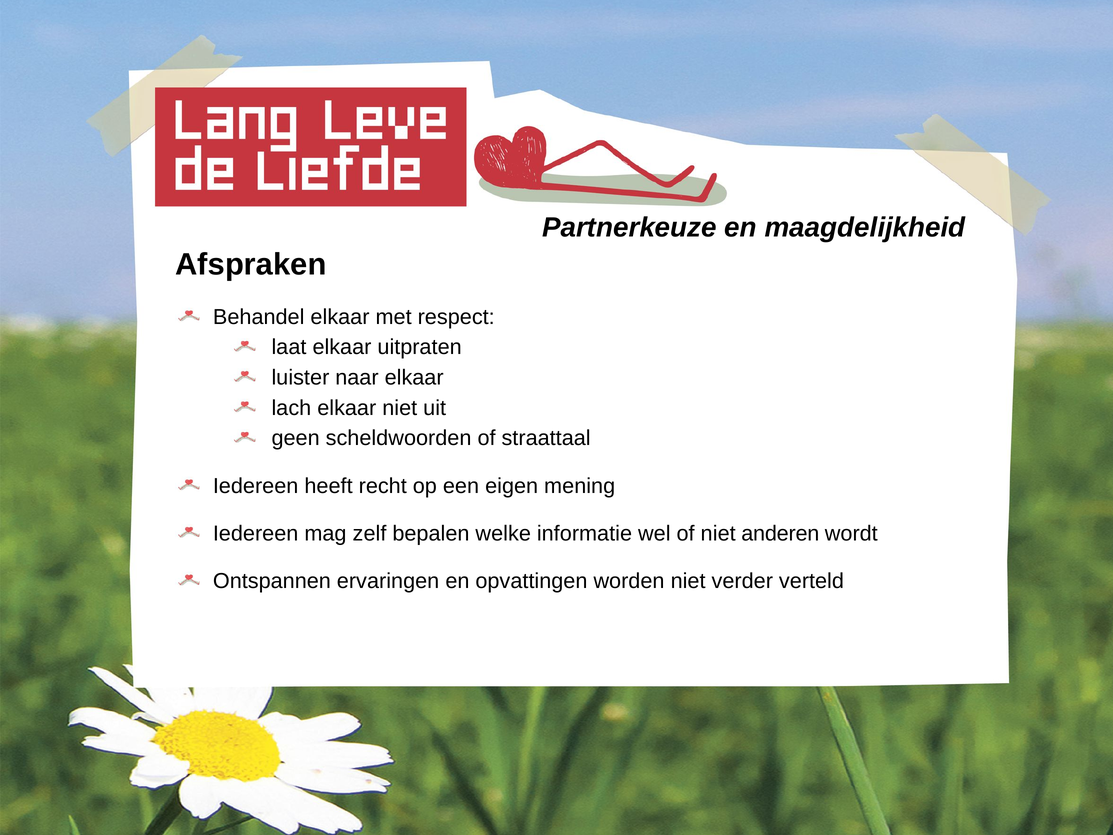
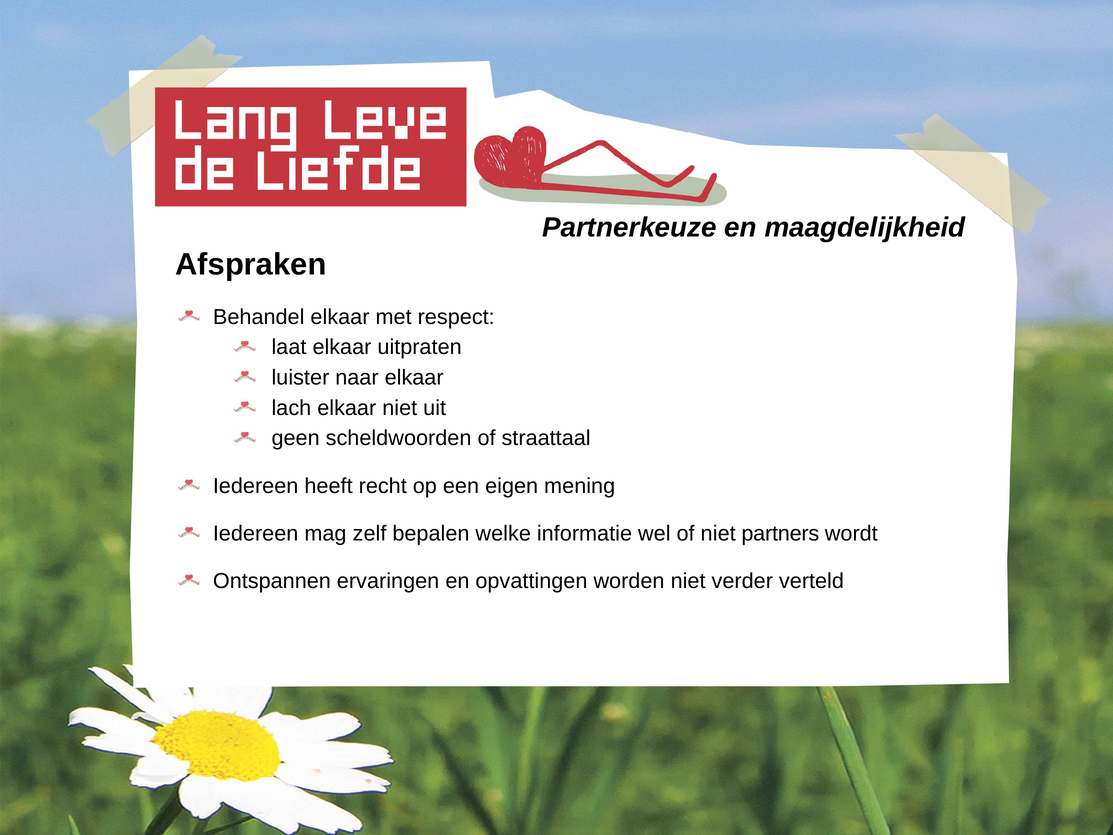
anderen: anderen -> partners (780, 533)
